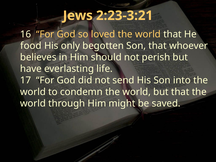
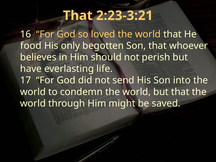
Jews: Jews -> That (78, 16)
